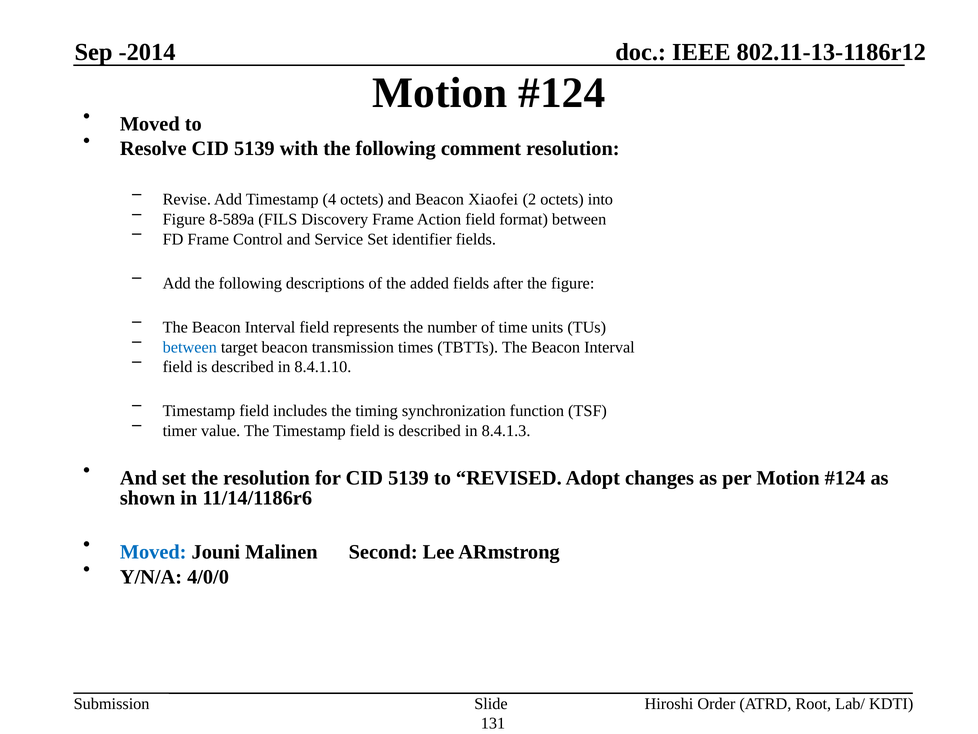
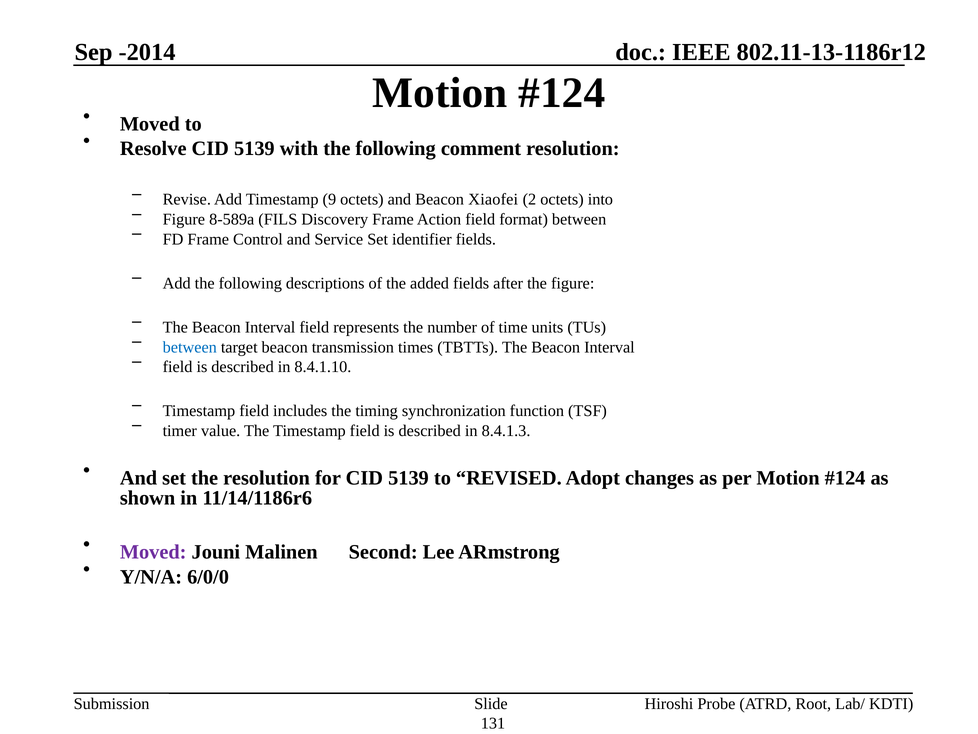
4: 4 -> 9 (329, 199)
Moved colour: blue -> purple (153, 552)
4/0/0: 4/0/0 -> 6/0/0 (208, 577)
Order: Order -> Probe (716, 703)
